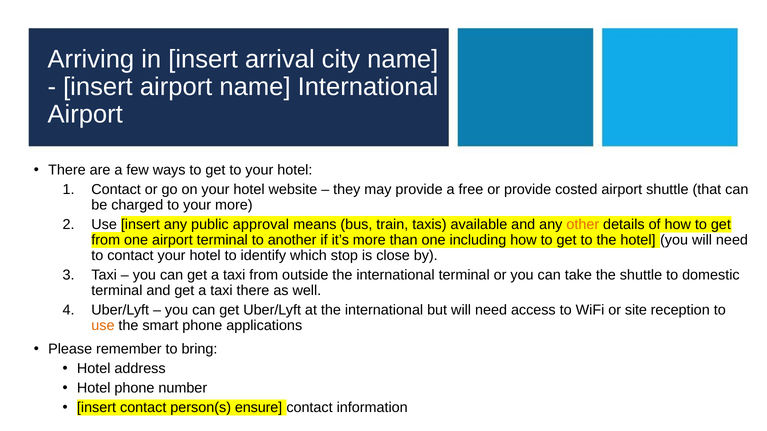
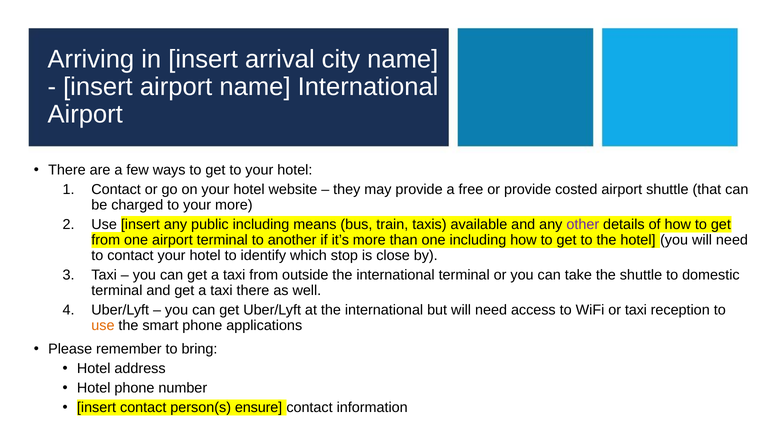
public approval: approval -> including (261, 225)
other colour: orange -> purple (583, 225)
or site: site -> taxi (636, 310)
